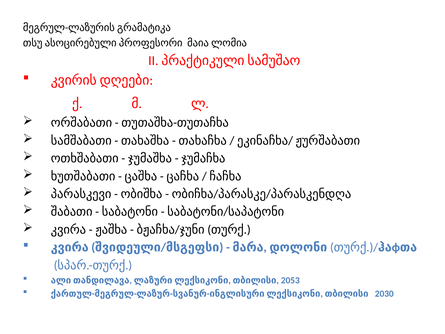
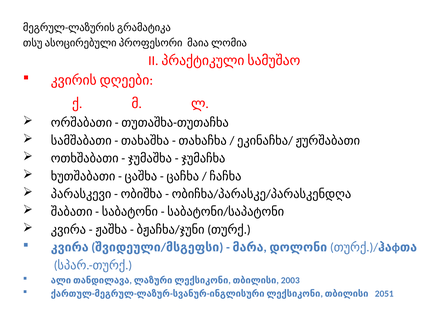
2053: 2053 -> 2003 (290, 280)
2030: 2030 -> 2051 (384, 293)
